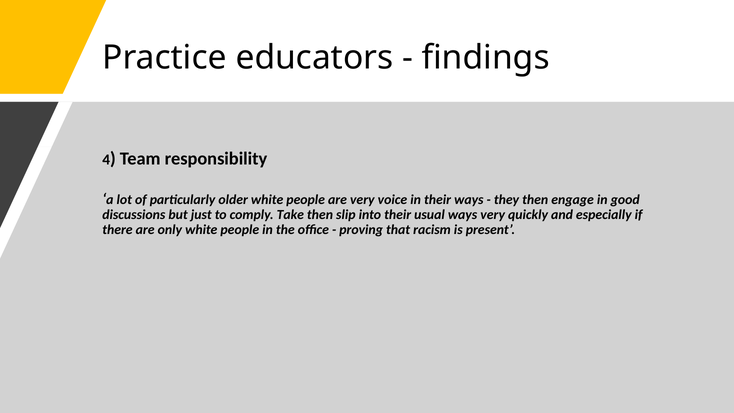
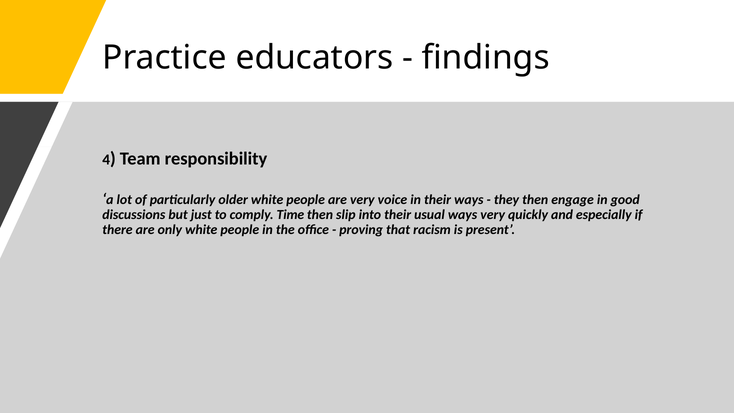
Take: Take -> Time (290, 215)
